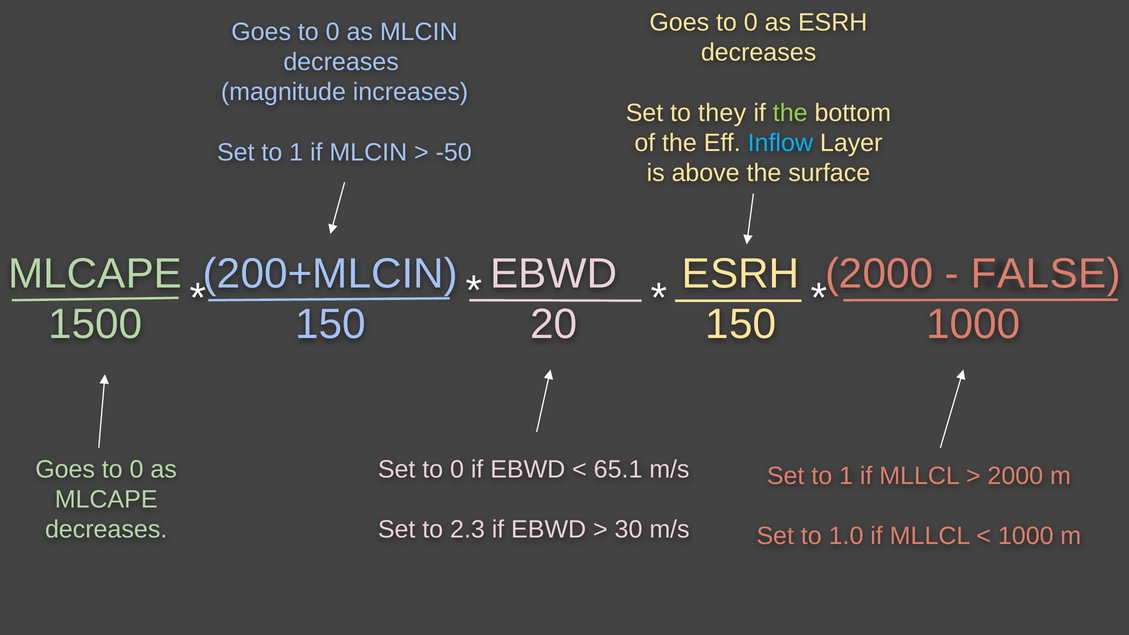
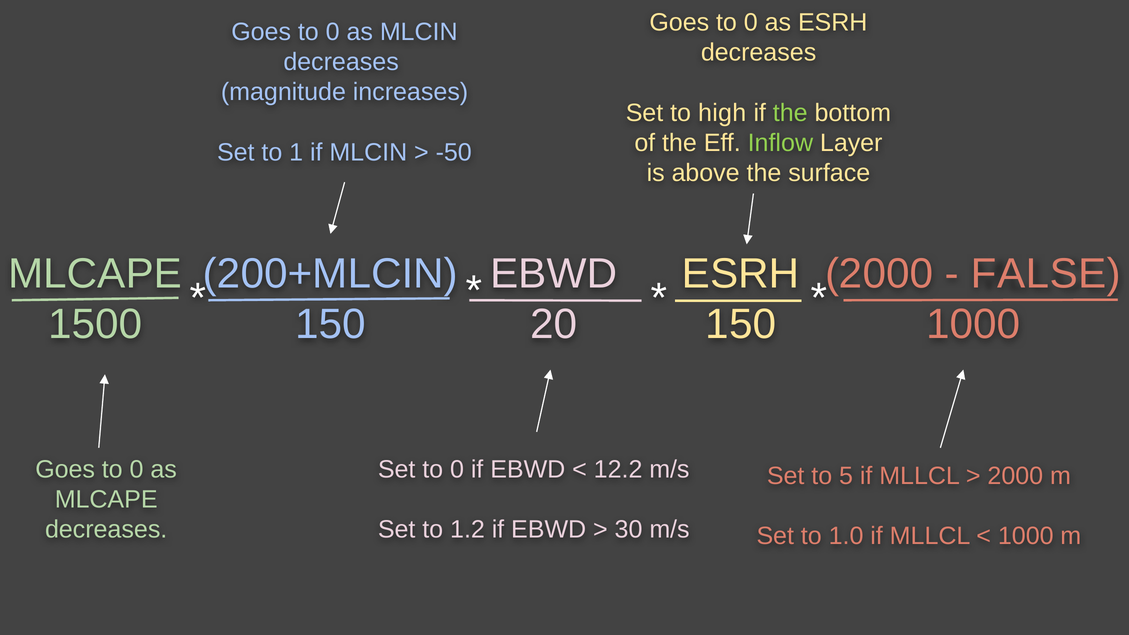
they: they -> high (722, 113)
Inflow colour: light blue -> light green (780, 143)
65.1: 65.1 -> 12.2 (618, 470)
1: 1 -> 5 (846, 476)
2.3: 2.3 -> 1.2 (467, 530)
